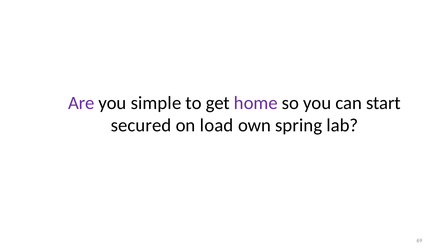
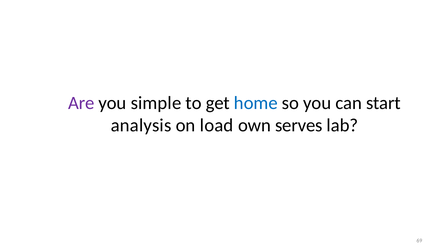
home colour: purple -> blue (256, 103)
secured: secured -> analysis (141, 126)
spring: spring -> serves (299, 126)
